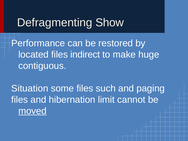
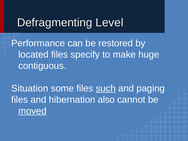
Show: Show -> Level (110, 23)
indirect: indirect -> specify (85, 55)
such underline: none -> present (106, 88)
limit: limit -> also (106, 100)
